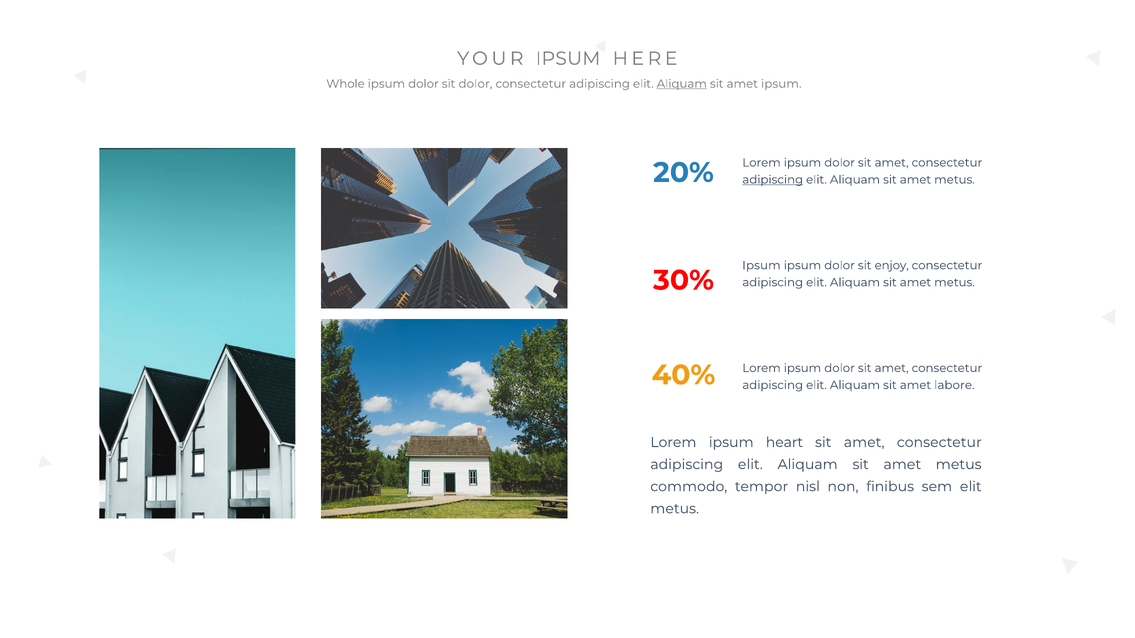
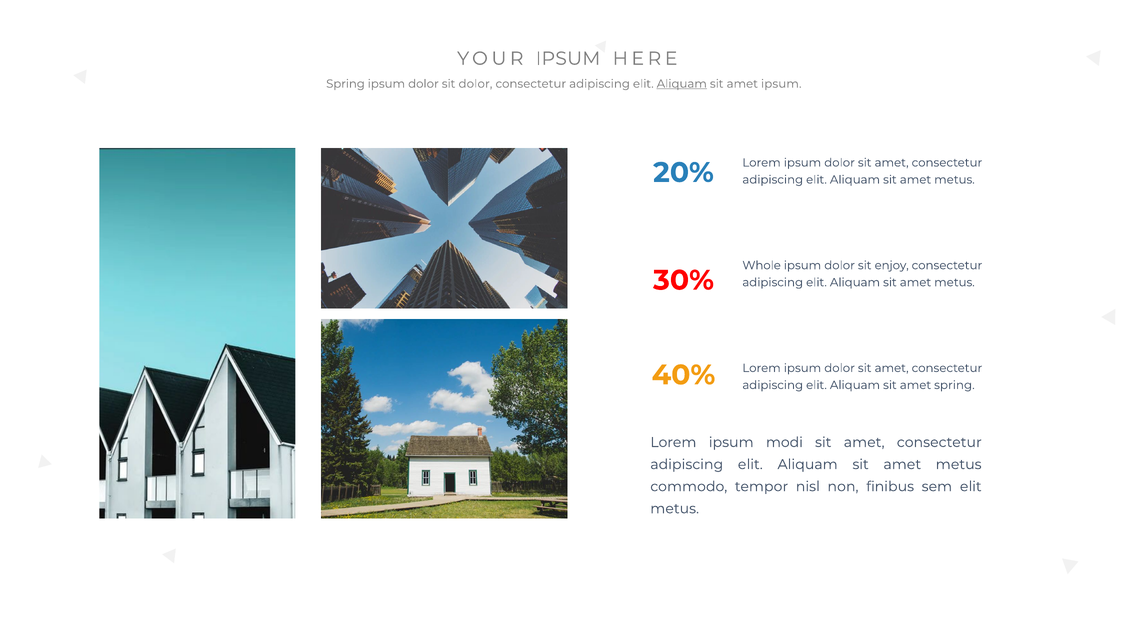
Whole: Whole -> Spring (346, 84)
adipiscing underline: present -> none (773, 180)
Ipsum: Ipsum -> Whole (762, 266)
amet labore: labore -> spring (954, 385)
heart: heart -> modi (784, 443)
